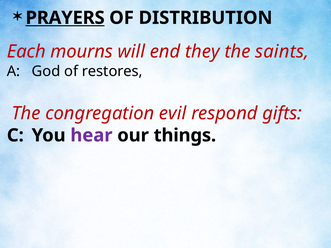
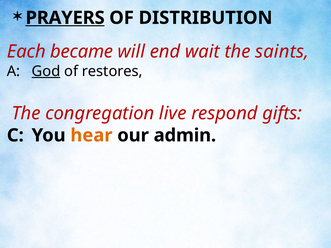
mourns: mourns -> became (82, 52)
they: they -> wait (202, 52)
God underline: none -> present (46, 71)
evil: evil -> live (173, 113)
hear colour: purple -> orange (91, 135)
things: things -> admin (185, 135)
